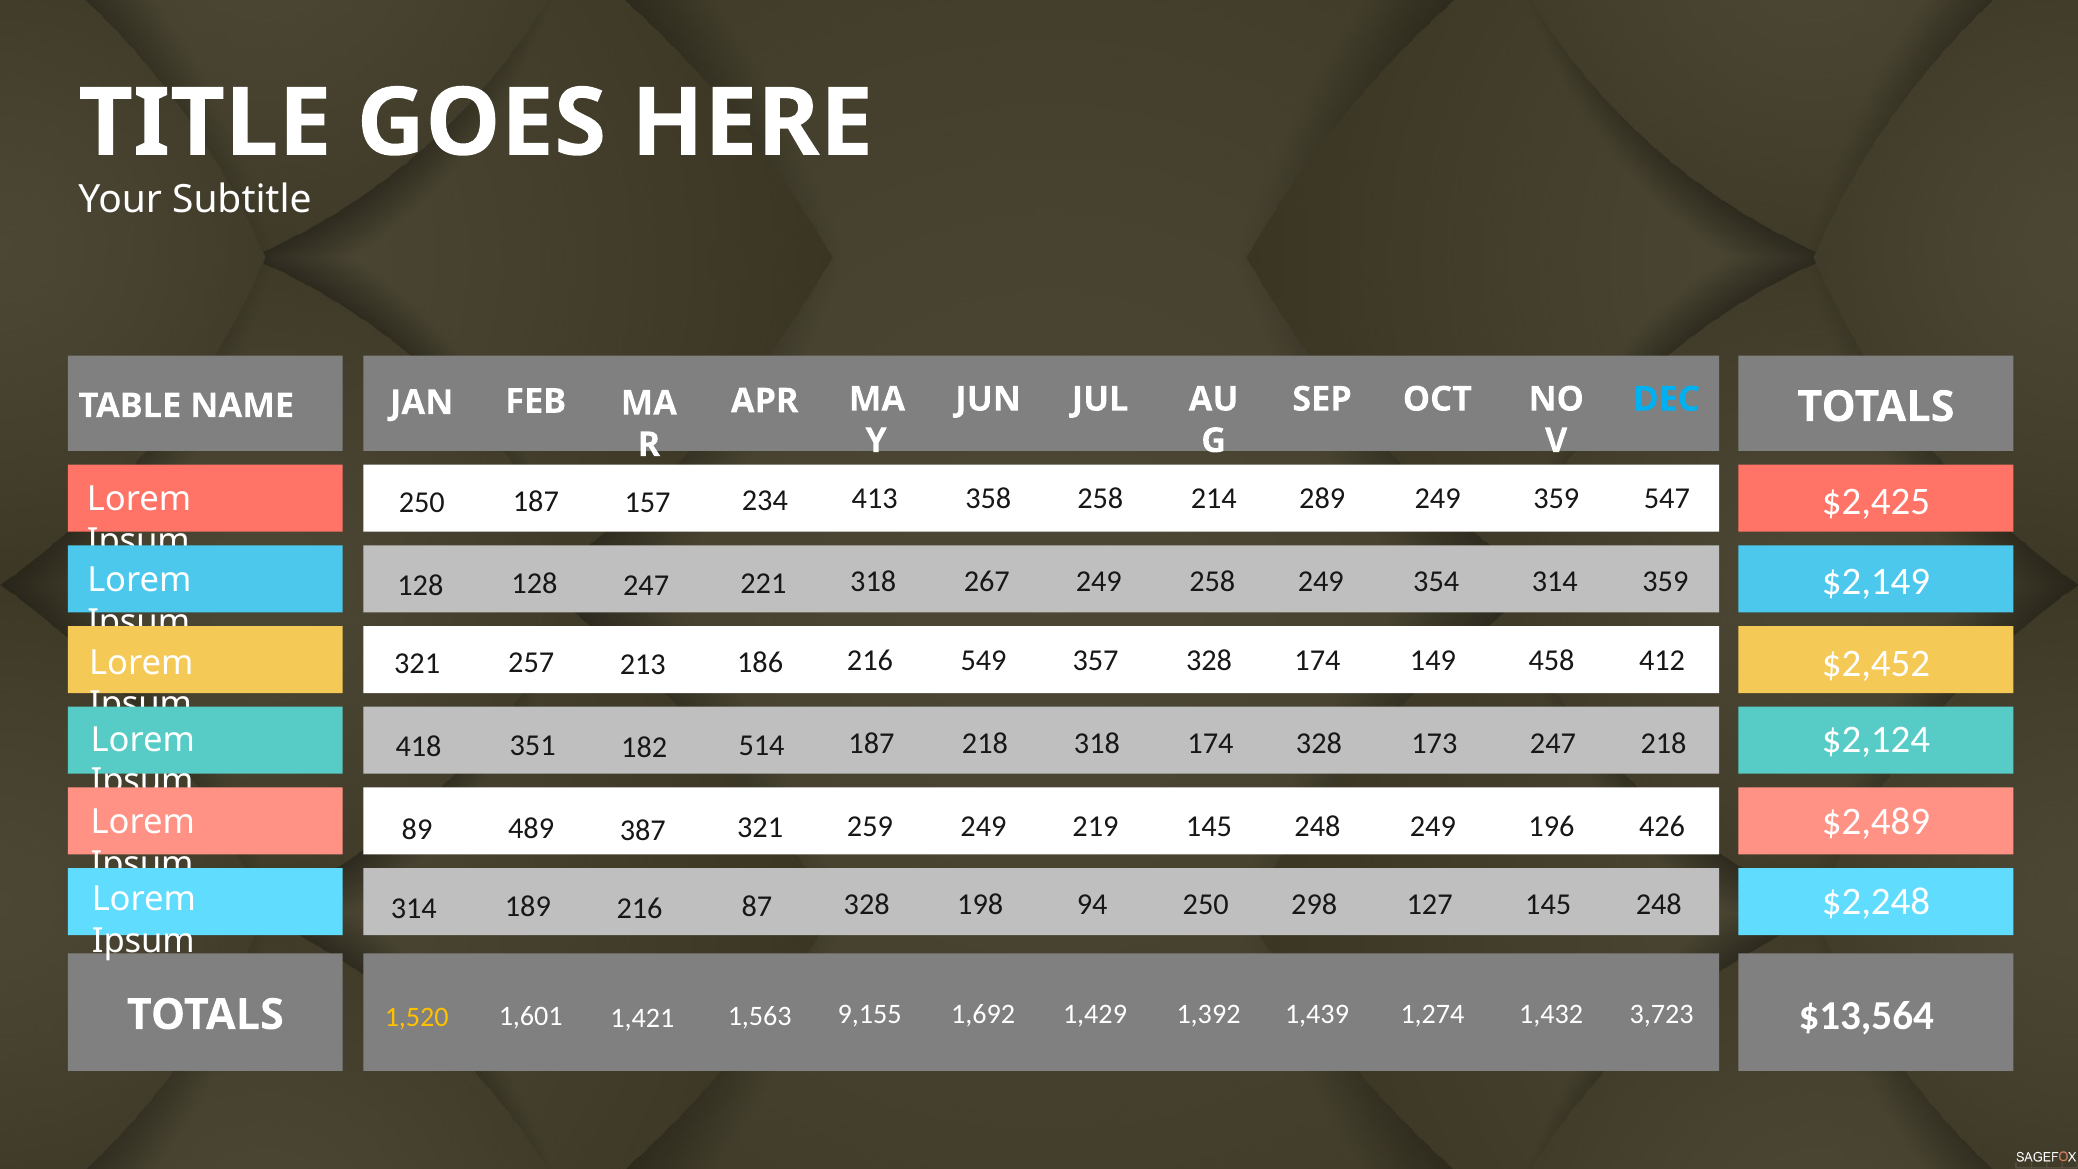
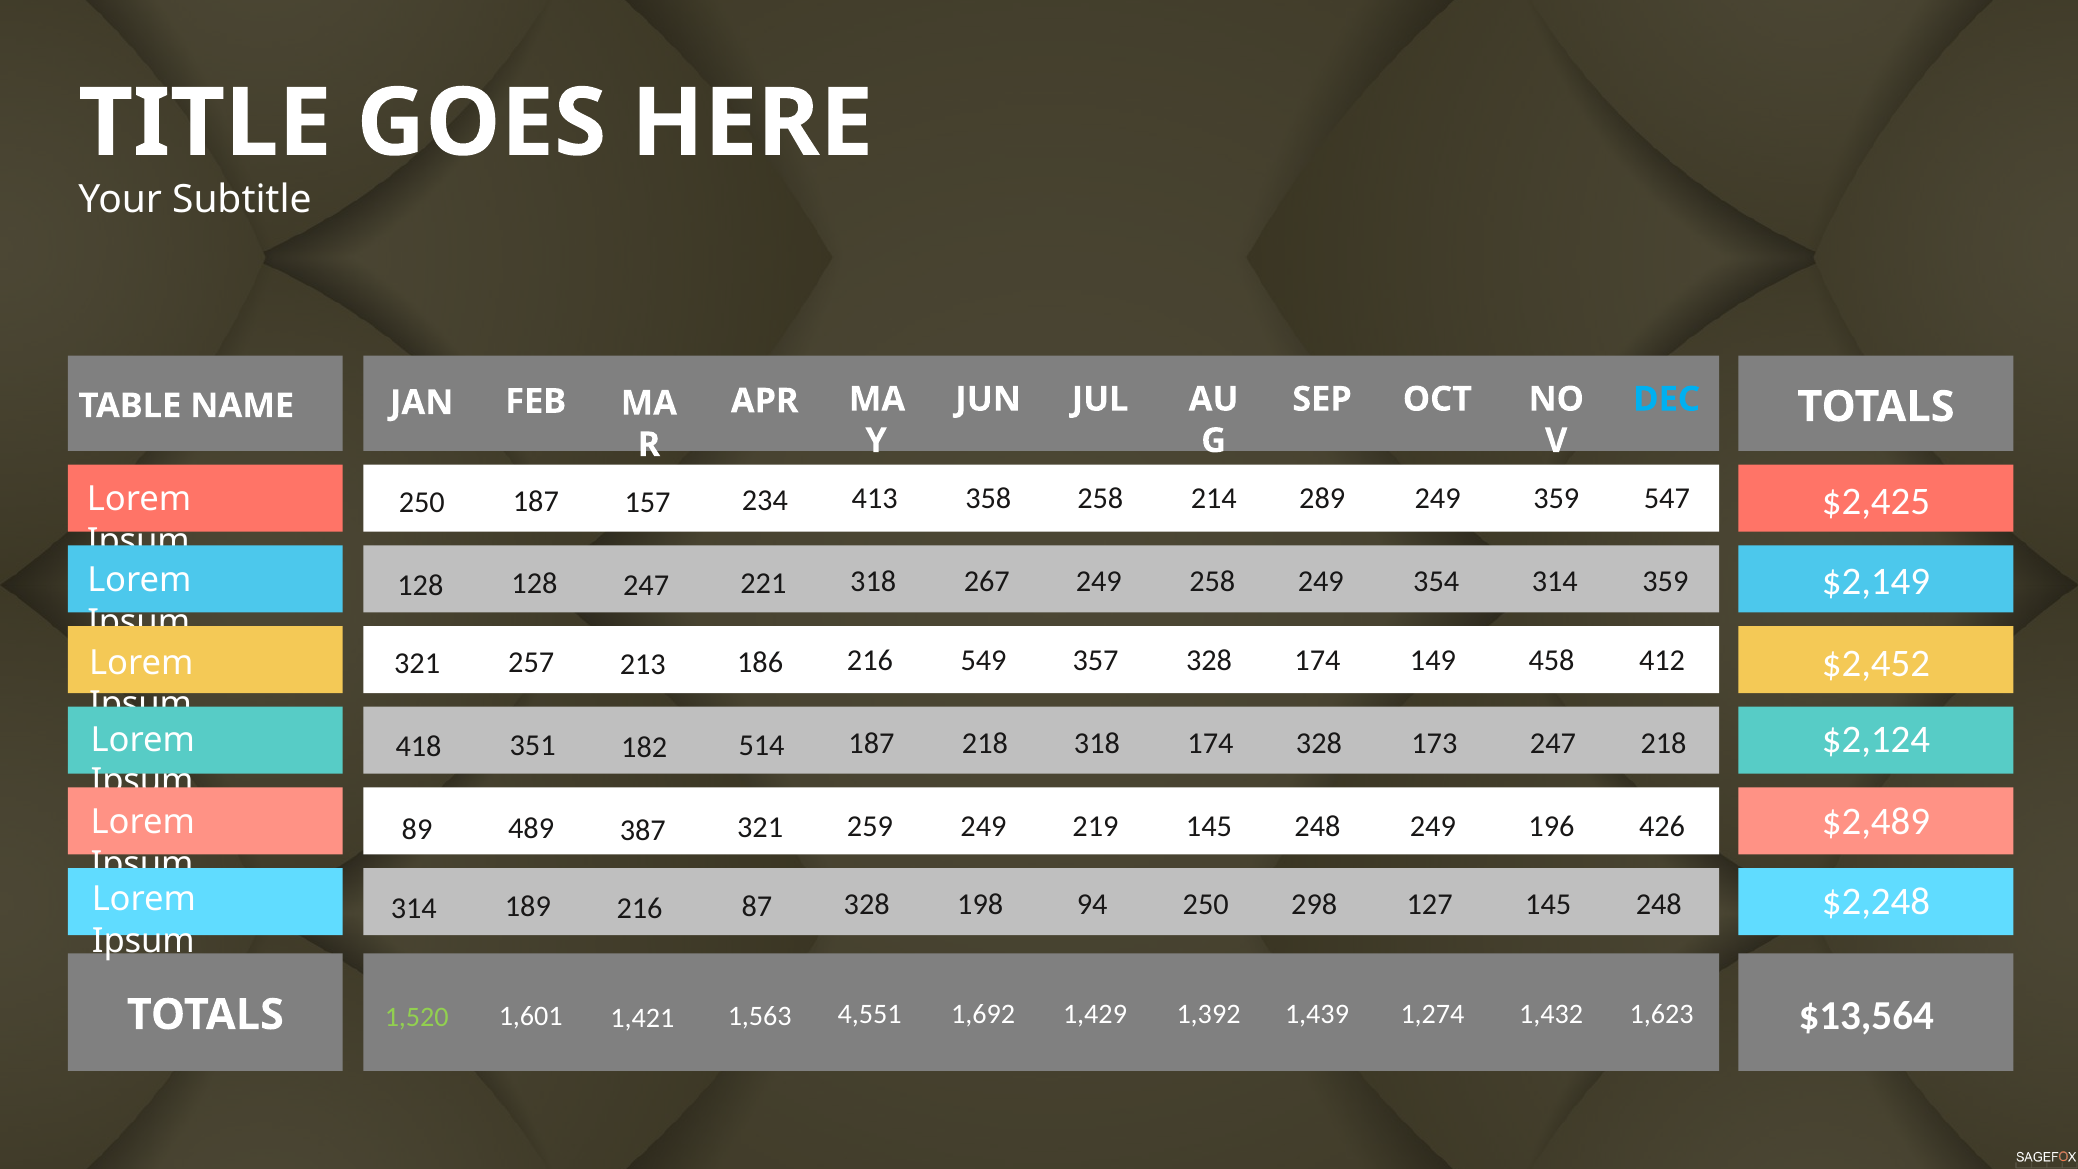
9,155: 9,155 -> 4,551 (870, 1014)
3,723: 3,723 -> 1,623 (1662, 1014)
1,520 colour: yellow -> light green (417, 1017)
